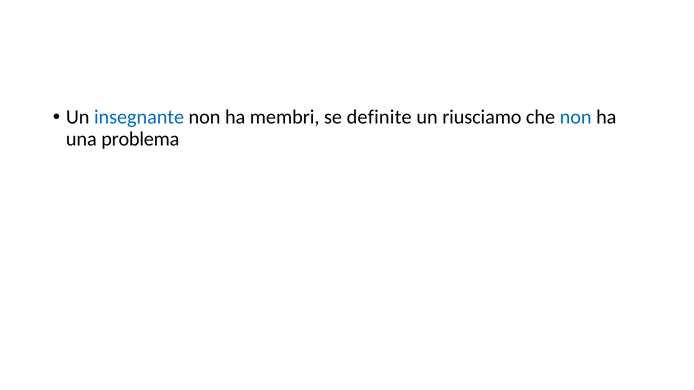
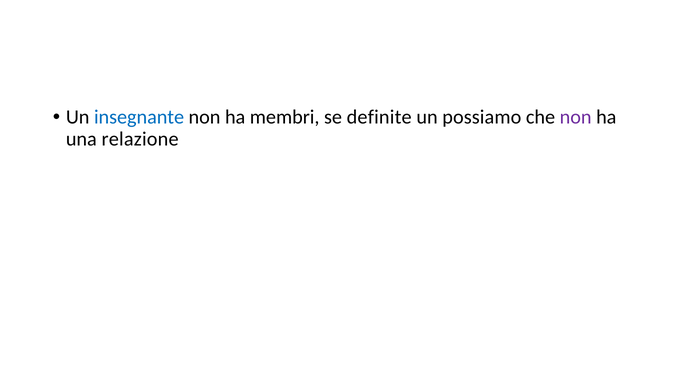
riusciamo: riusciamo -> possiamo (482, 117)
non colour: blue -> purple (576, 117)
problema: problema -> relazione (140, 139)
